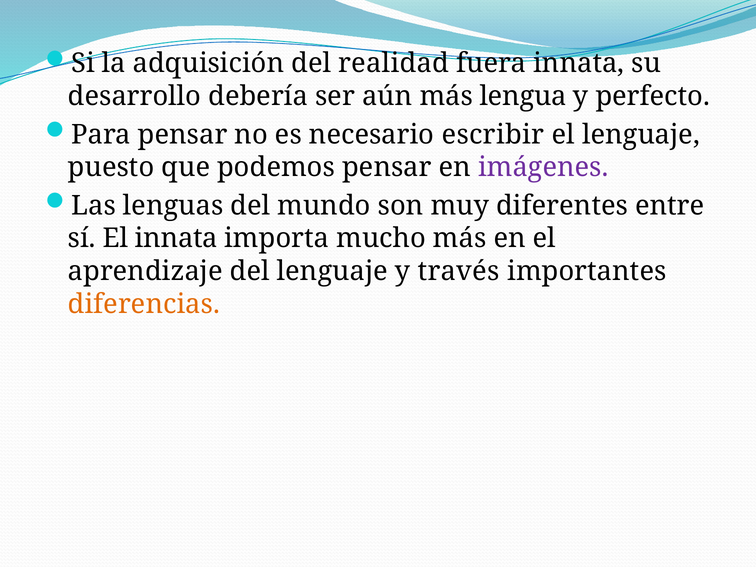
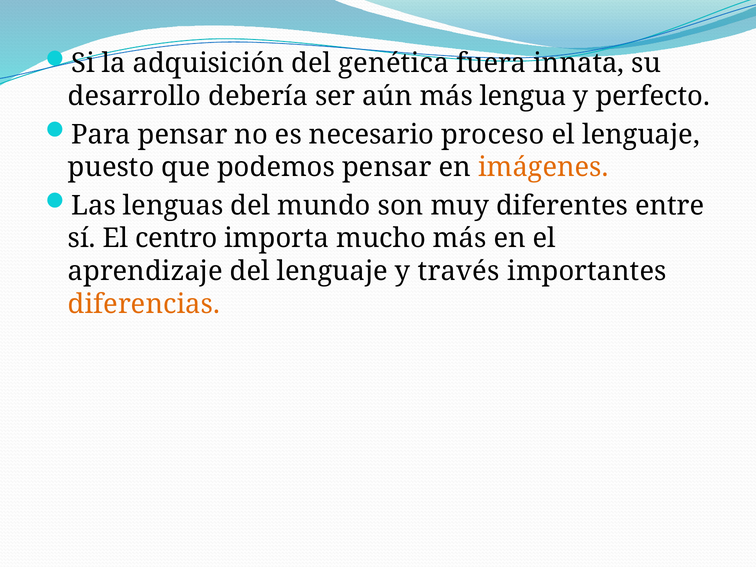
realidad: realidad -> genética (394, 63)
escribir: escribir -> proceso (493, 135)
imágenes colour: purple -> orange (543, 167)
El innata: innata -> centro (176, 238)
